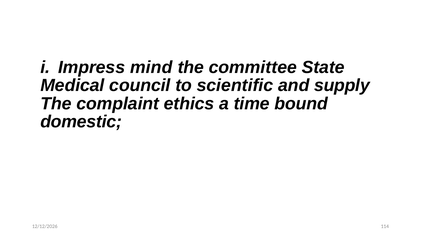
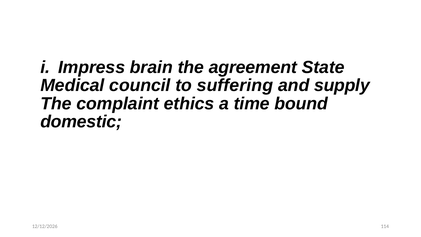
mind: mind -> brain (151, 67)
committee: committee -> agreement (253, 67)
scientific: scientific -> suffering (235, 85)
